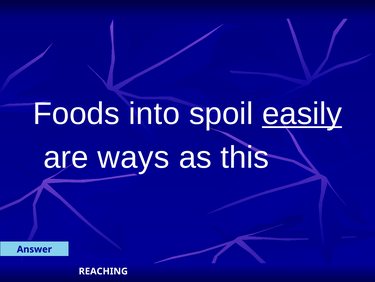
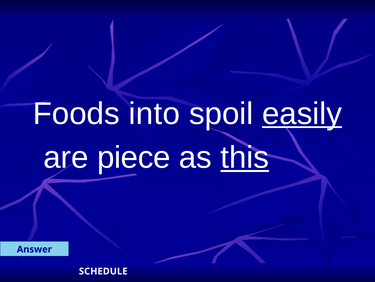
ways: ways -> piece (134, 157)
this underline: none -> present (245, 157)
REACHING: REACHING -> SCHEDULE (103, 271)
